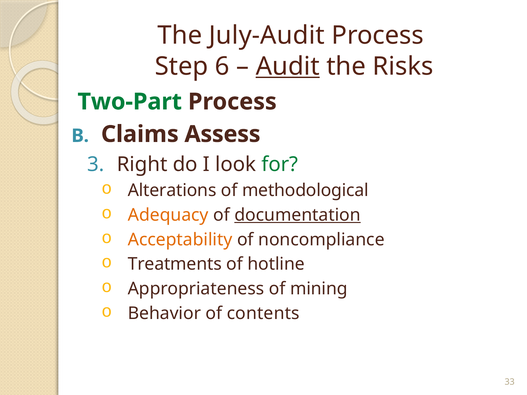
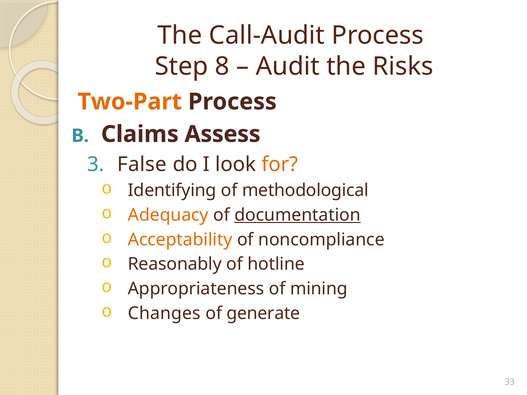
July-Audit: July-Audit -> Call-Audit (267, 36)
6: 6 -> 8 (222, 66)
Audit underline: present -> none (288, 66)
Two-Part colour: green -> orange (130, 102)
Right: Right -> False (142, 164)
for colour: green -> orange (280, 164)
Alterations: Alterations -> Identifying (172, 191)
Treatments: Treatments -> Reasonably (175, 264)
Behavior: Behavior -> Changes (164, 313)
contents: contents -> generate (263, 313)
